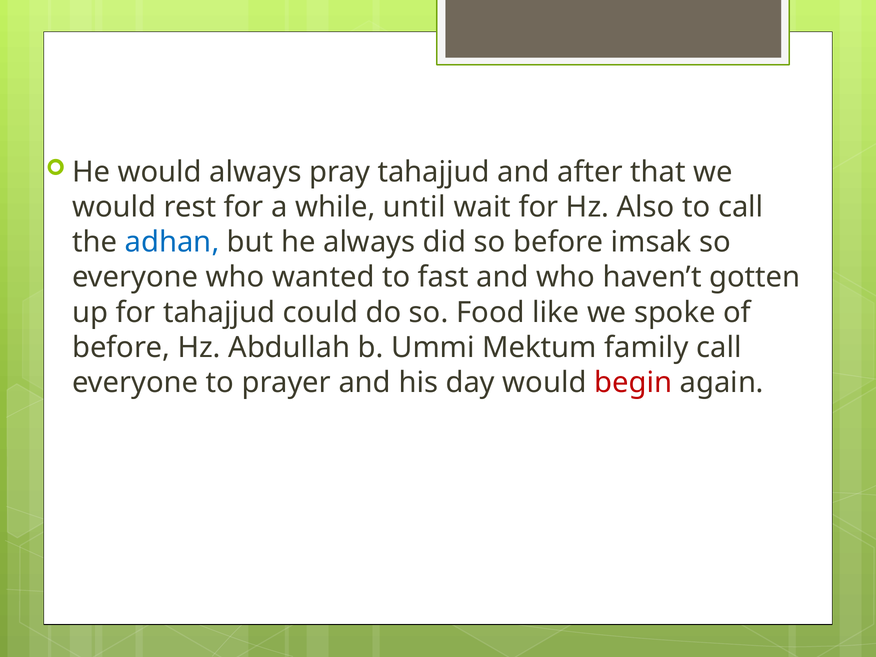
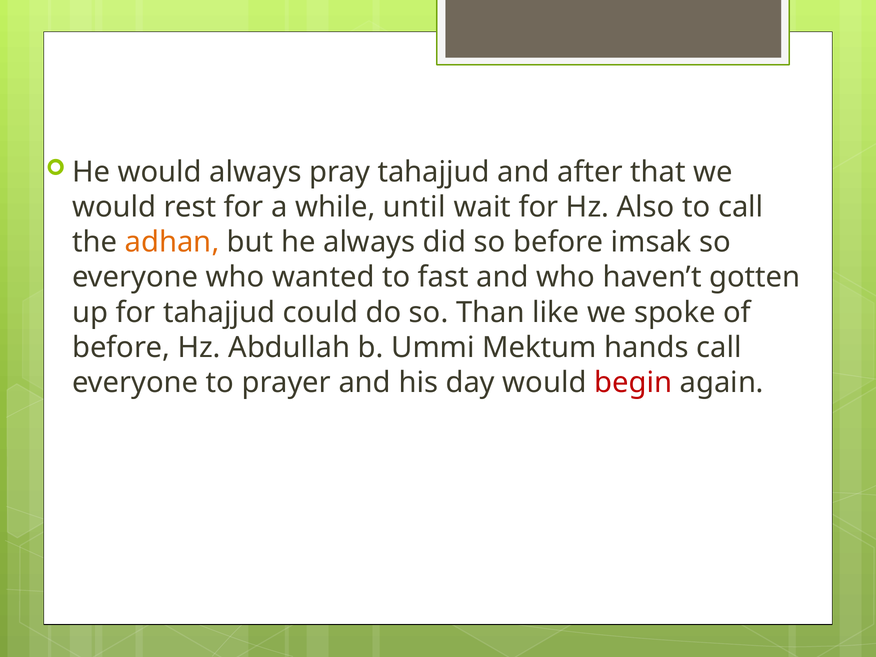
adhan colour: blue -> orange (172, 242)
Food: Food -> Than (490, 312)
family: family -> hands (646, 347)
